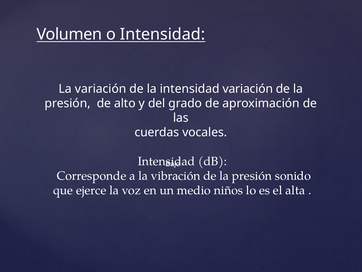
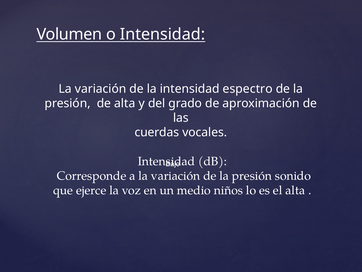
intensidad variación: variación -> espectro (248, 89)
de alto: alto -> alta (125, 103)
a la vibración: vibración -> variación (176, 176)
